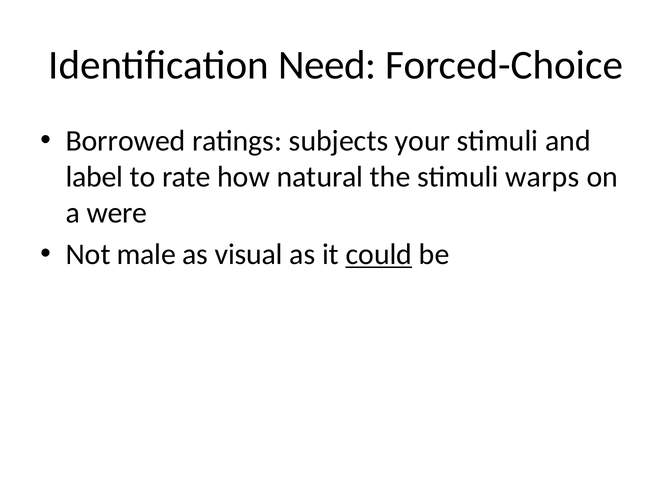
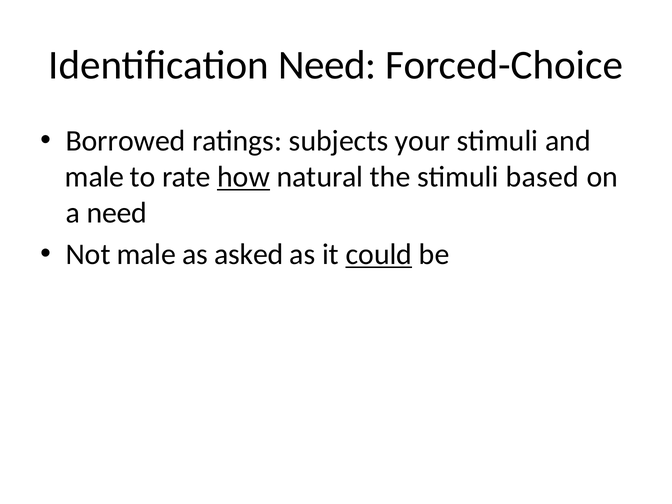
label: label -> male (94, 177)
how underline: none -> present (244, 177)
warps: warps -> based (542, 177)
a were: were -> need (117, 213)
visual: visual -> asked (249, 254)
